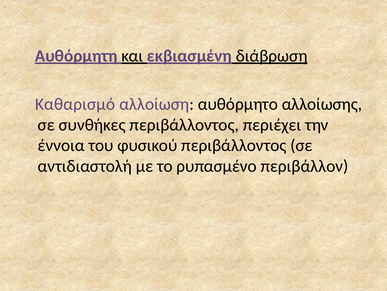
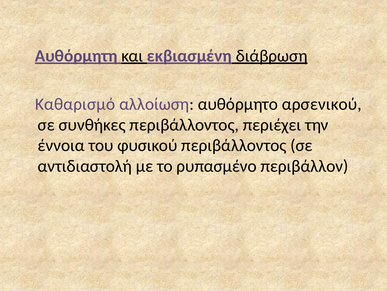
αλλοίωσης: αλλοίωσης -> αρσενικού (322, 104)
